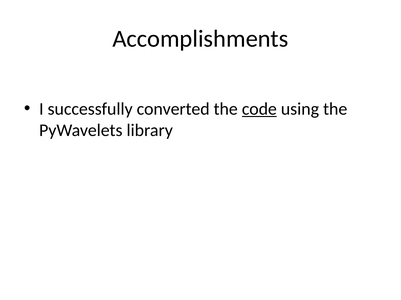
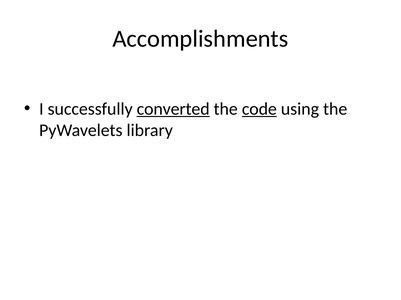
converted underline: none -> present (173, 109)
